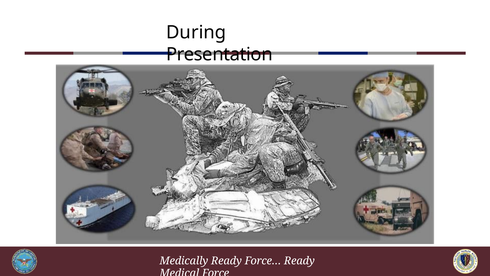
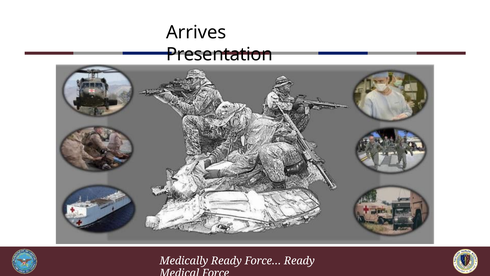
During: During -> Arrives (196, 32)
